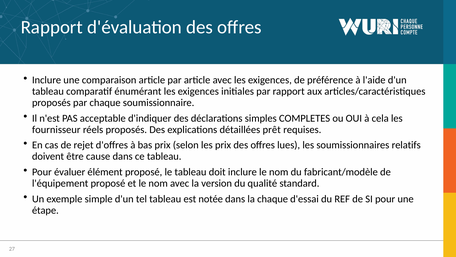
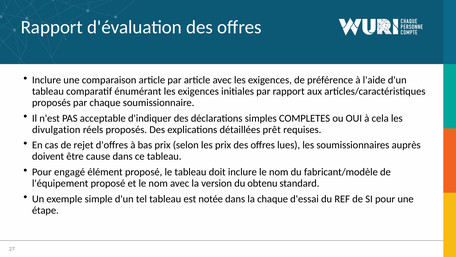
fournisseur: fournisseur -> divulgation (56, 129)
relatifs: relatifs -> auprès (406, 145)
évaluer: évaluer -> engagé (70, 172)
qualité: qualité -> obtenu (262, 183)
